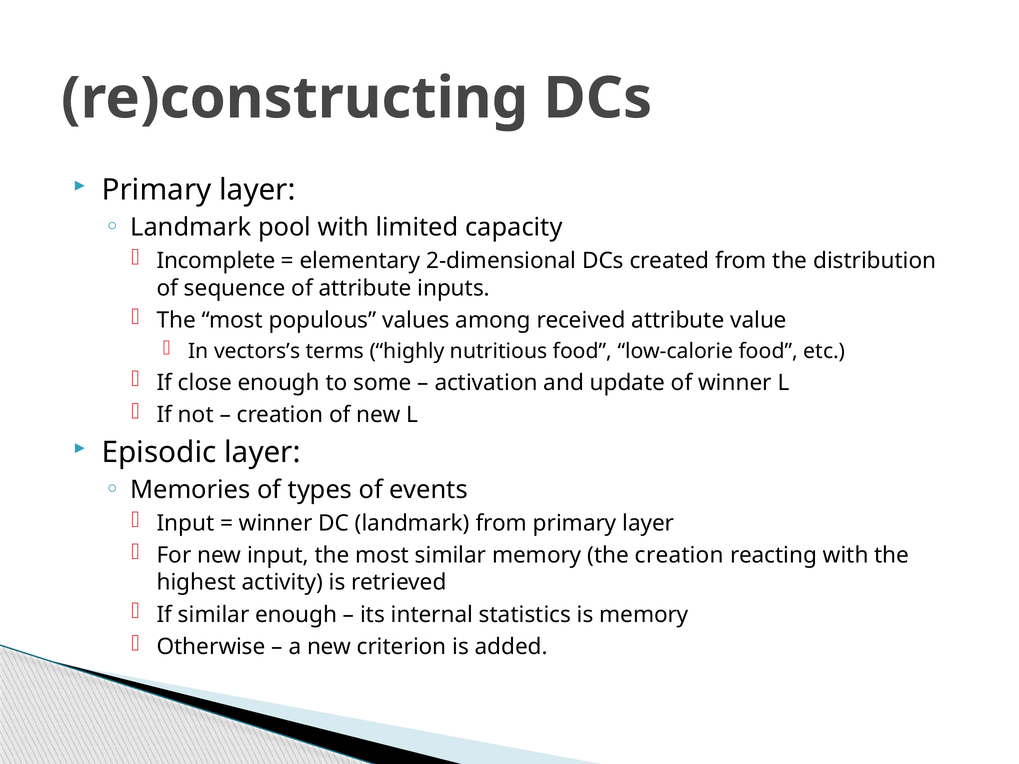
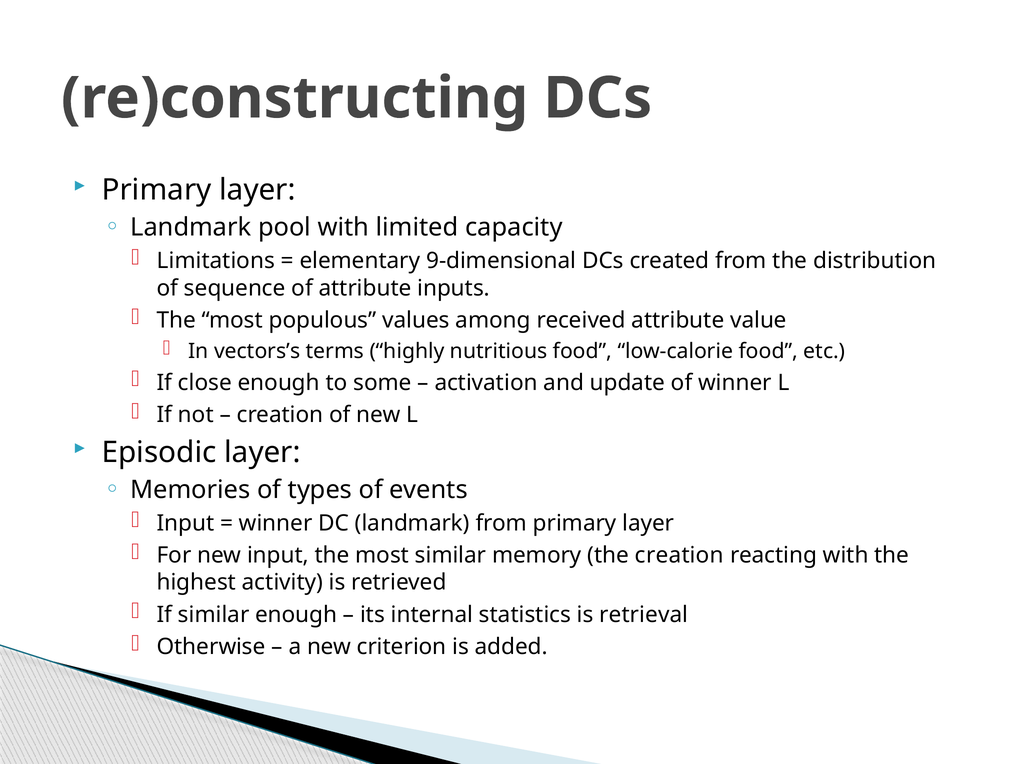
Incomplete: Incomplete -> Limitations (216, 261)
2-dimensional: 2-dimensional -> 9-dimensional (501, 261)
is memory: memory -> retrieval (644, 615)
